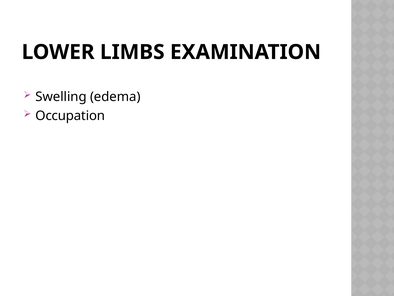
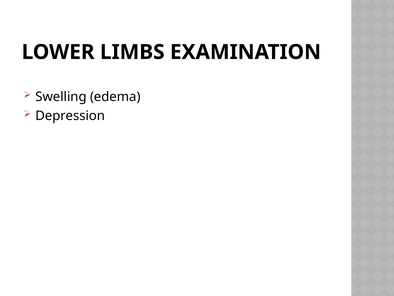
Occupation: Occupation -> Depression (70, 116)
